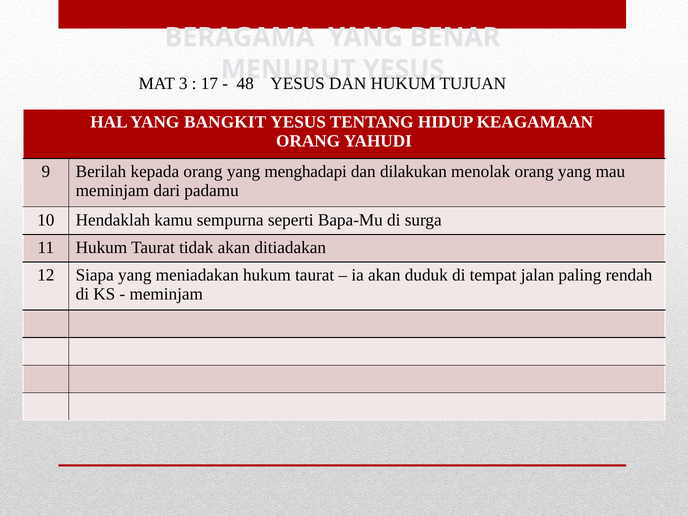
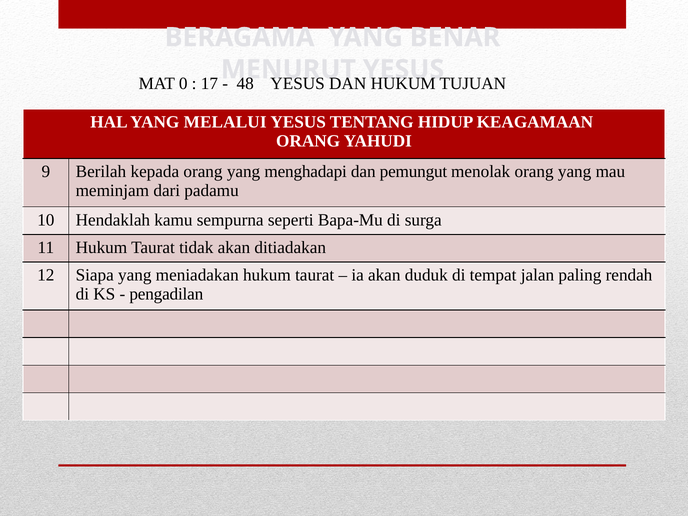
3: 3 -> 0 (183, 84)
BANGKIT: BANGKIT -> MELALUI (225, 122)
dilakukan: dilakukan -> pemungut (413, 172)
meminjam: meminjam -> pengadilan (166, 294)
